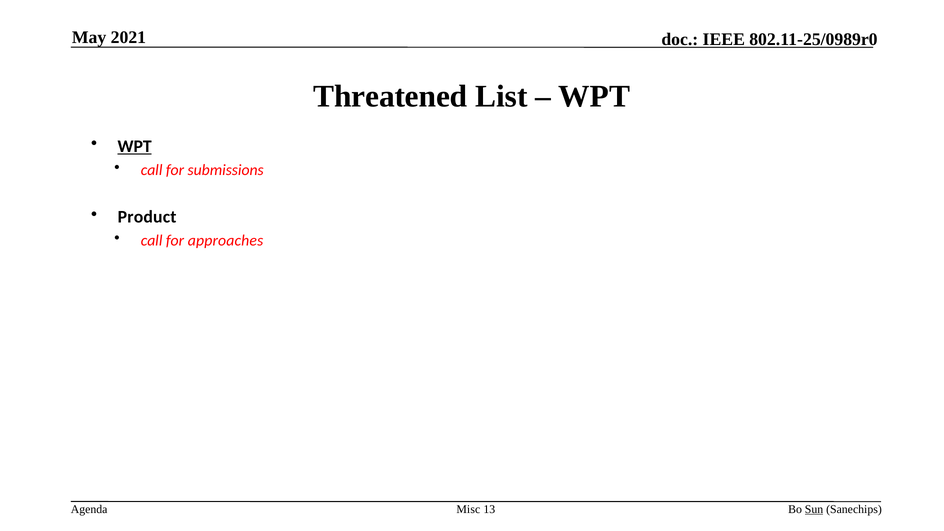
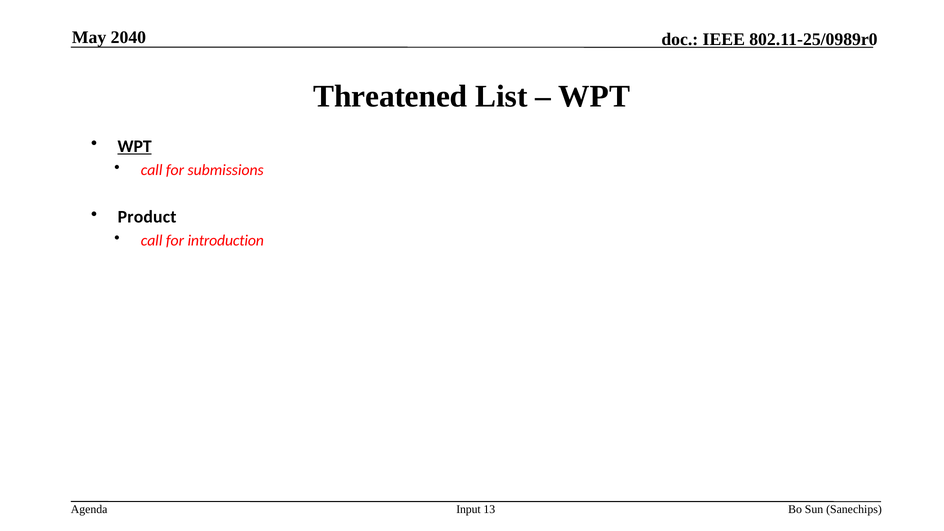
2021: 2021 -> 2040 (128, 38)
approaches: approaches -> introduction (226, 241)
Misc: Misc -> Input (468, 509)
Sun underline: present -> none (814, 509)
